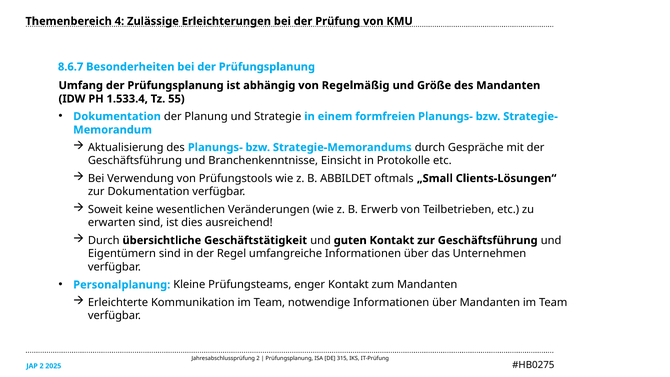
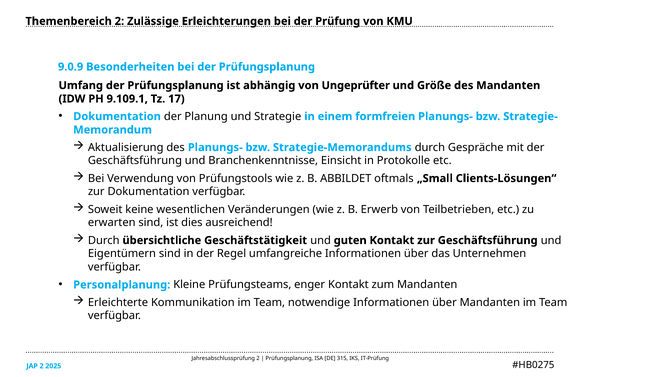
Themenbereich 4: 4 -> 2 (119, 21)
8.6.7: 8.6.7 -> 9.0.9 (71, 67)
Regelmäßig: Regelmäßig -> Ungeprüfter (356, 85)
1.533.4: 1.533.4 -> 9.109.1 (127, 99)
55: 55 -> 17 (176, 99)
